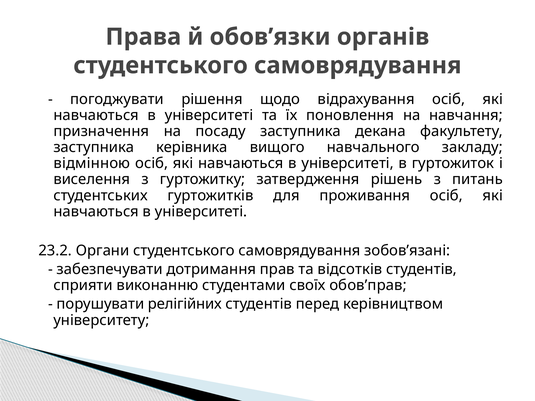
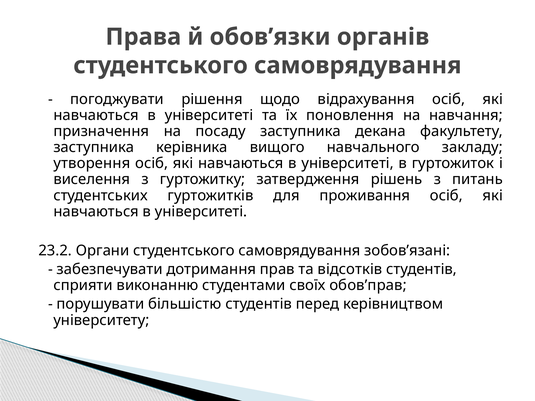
відмінною: відмінною -> утворення (92, 163)
релігійних: релігійних -> більшістю (185, 304)
